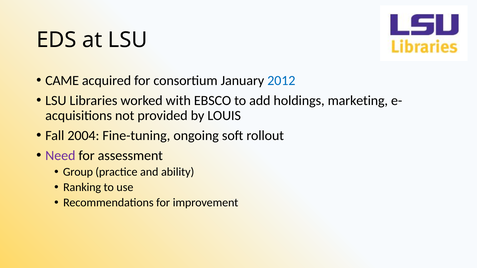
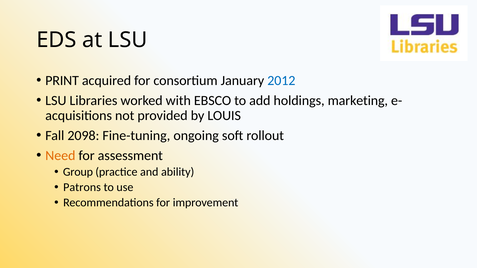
CAME: CAME -> PRINT (62, 81)
2004: 2004 -> 2098 (83, 136)
Need colour: purple -> orange (60, 156)
Ranking: Ranking -> Patrons (82, 187)
